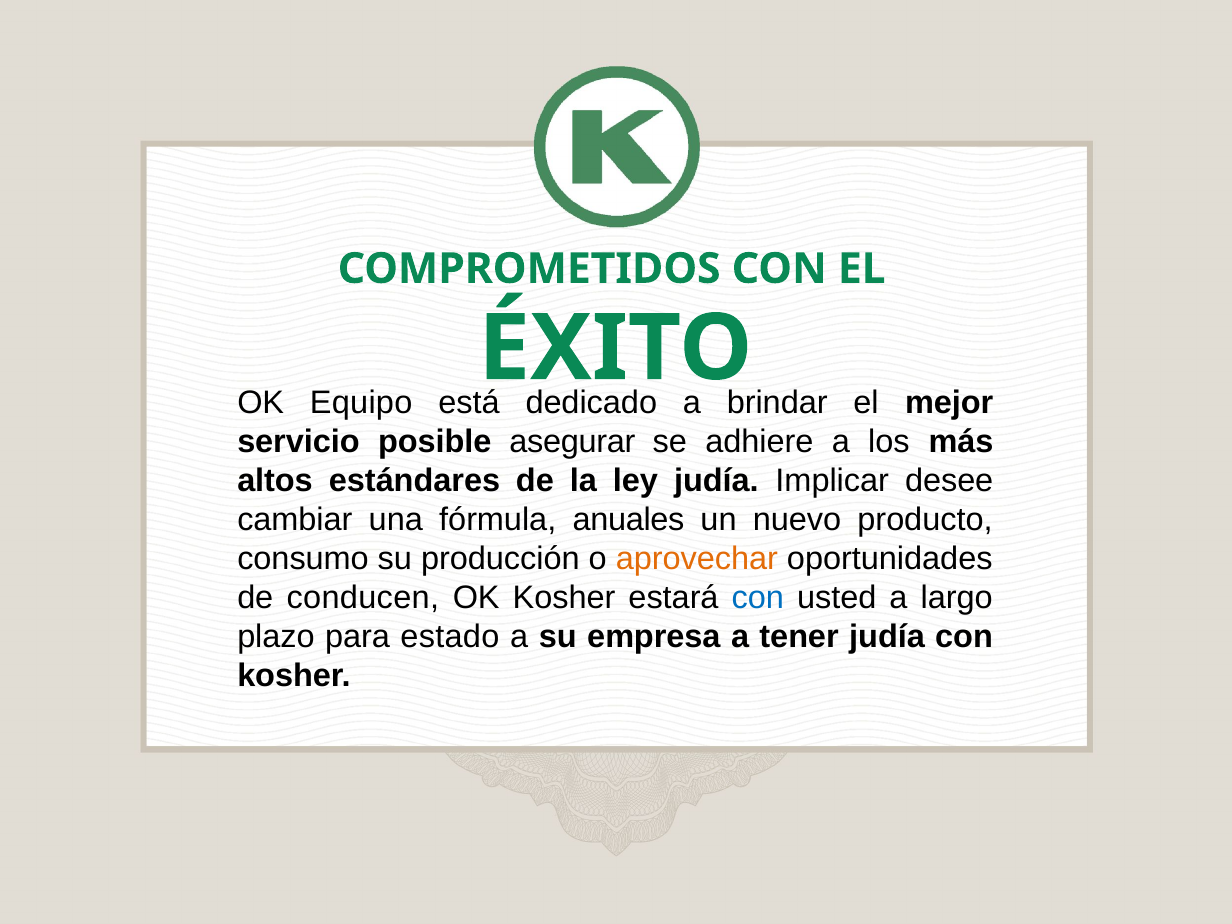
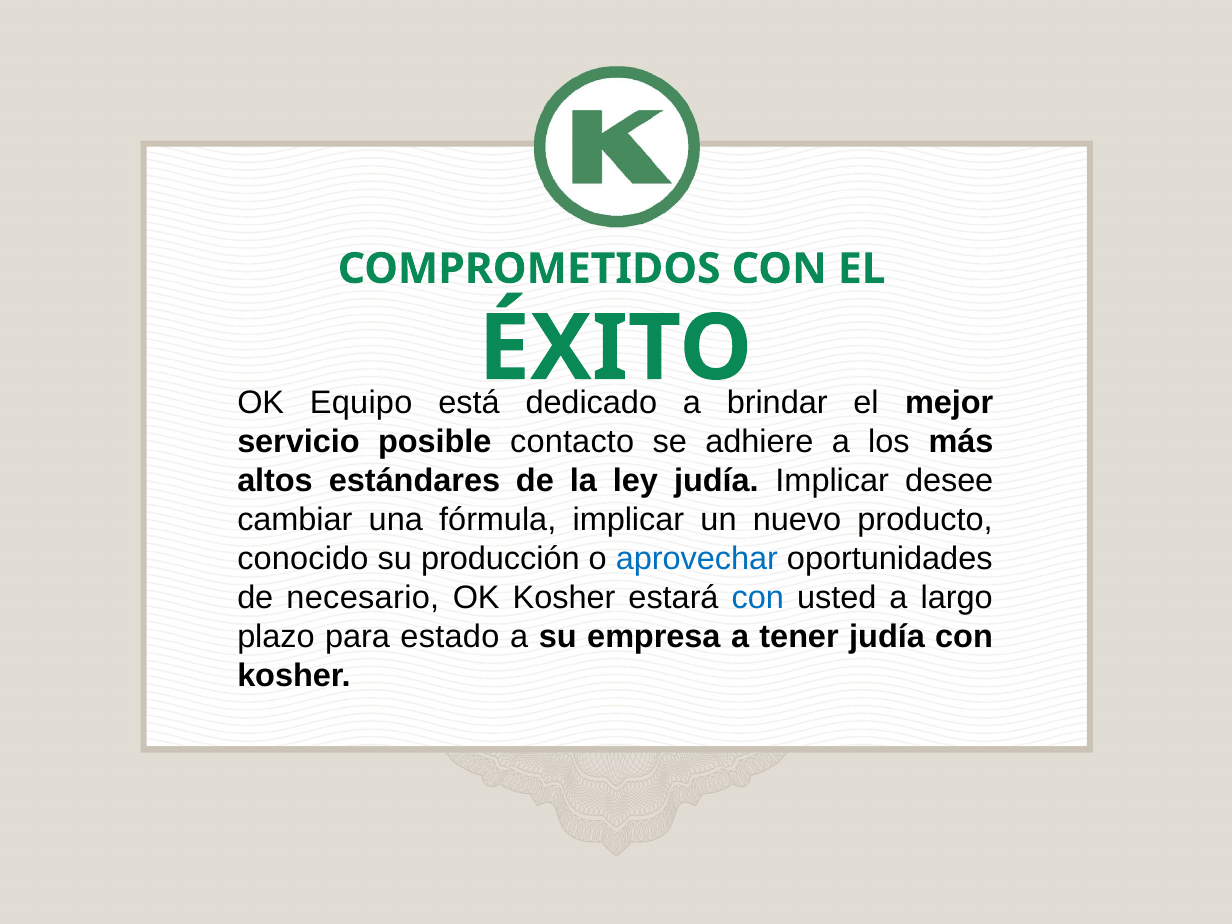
asegurar: asegurar -> contacto (572, 442)
fórmula anuales: anuales -> implicar (628, 520)
consumo: consumo -> conocido (303, 559)
aprovechar colour: orange -> blue (697, 559)
conducen: conducen -> necesario (363, 598)
